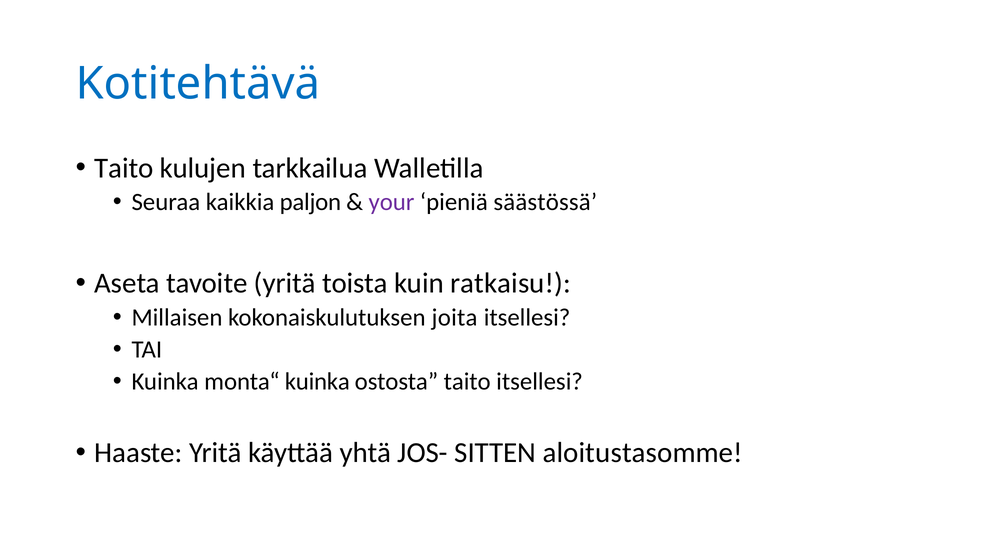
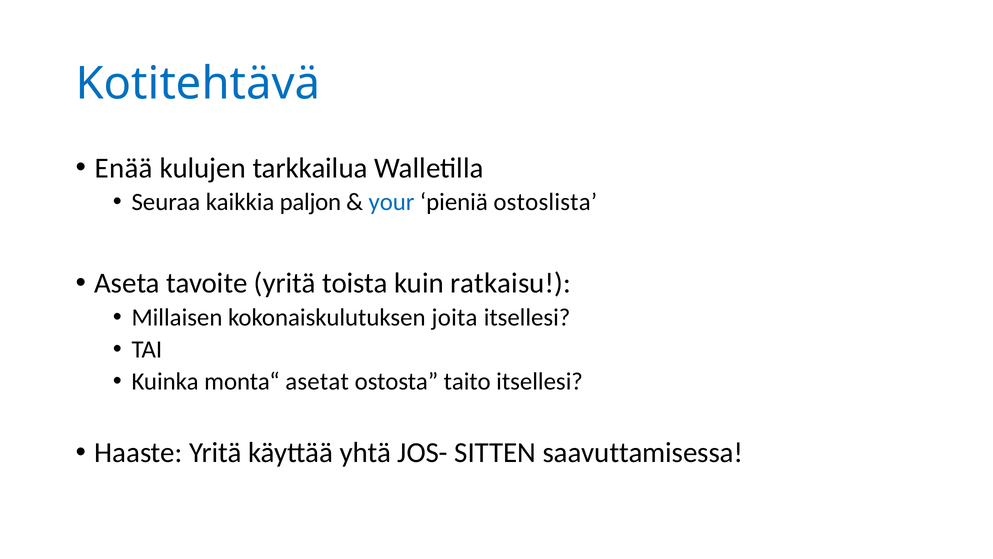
Taito: Taito -> Enää (124, 168)
your colour: purple -> blue (392, 202)
säästössä: säästössä -> ostoslista (545, 202)
monta“ kuinka: kuinka -> asetat (317, 381)
aloitustasomme: aloitustasomme -> saavuttamisessa (643, 452)
